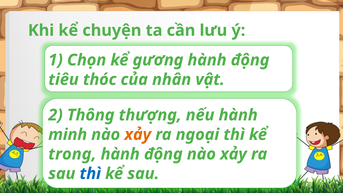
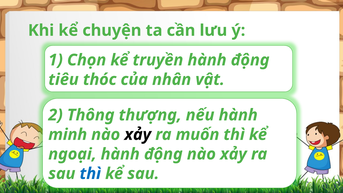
gương: gương -> truyền (158, 60)
xảy colour: orange -> black (138, 135)
ngoại: ngoại -> muốn (198, 135)
trong: trong -> ngoại (72, 154)
